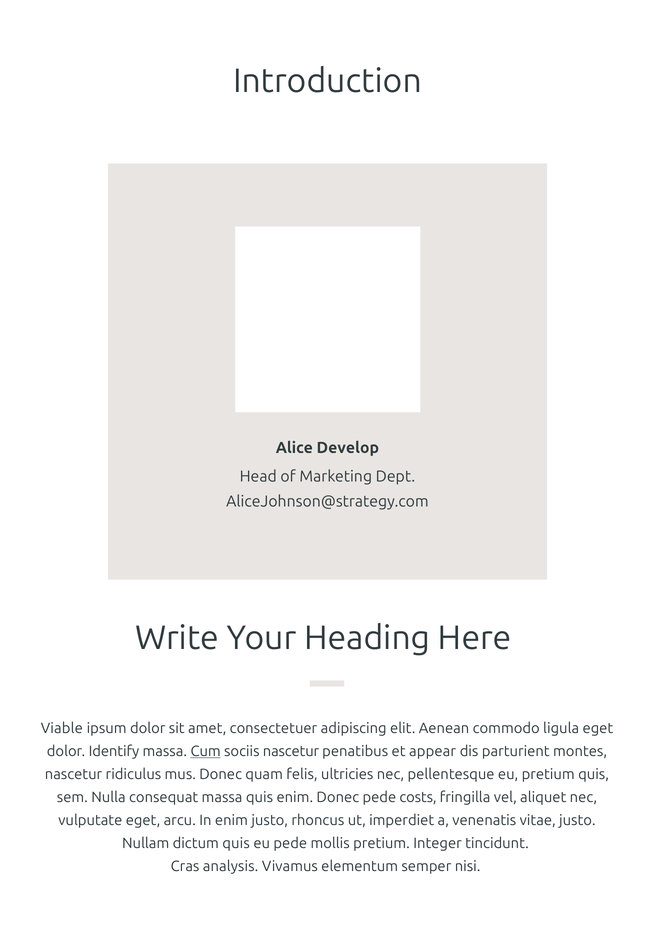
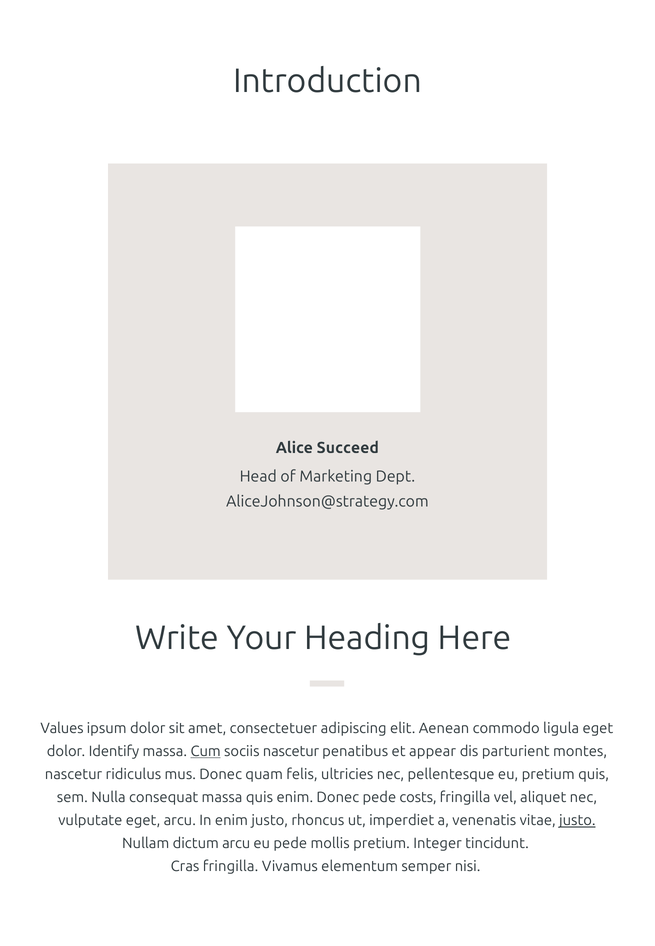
Develop: Develop -> Succeed (348, 448)
Viable: Viable -> Values (62, 728)
justo underline: none -> present (577, 821)
dictum quis: quis -> arcu (236, 844)
Cras analysis: analysis -> fringilla (231, 867)
